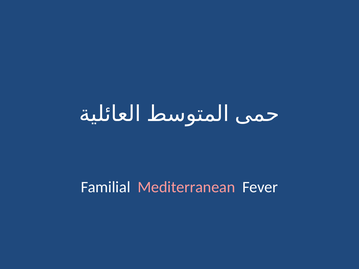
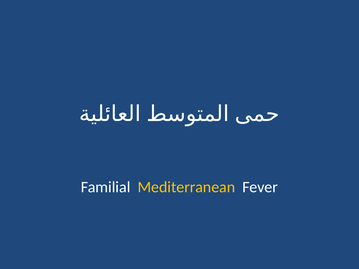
Mediterranean colour: pink -> yellow (186, 187)
